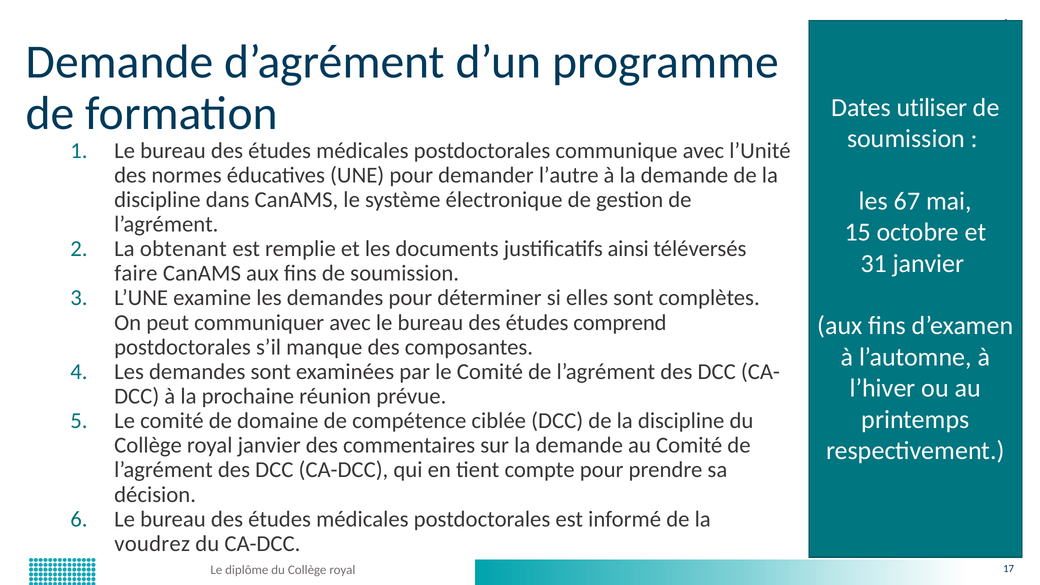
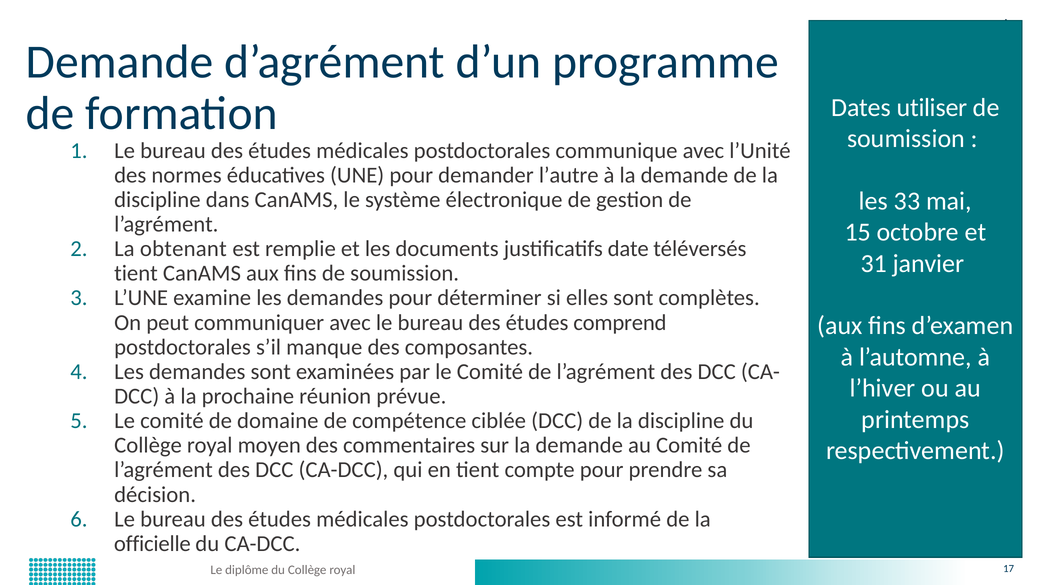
67: 67 -> 33 (907, 201)
ainsi: ainsi -> date (628, 249)
faire: faire -> tient (136, 273)
royal janvier: janvier -> moyen (269, 445)
voudrez: voudrez -> officielle (152, 544)
